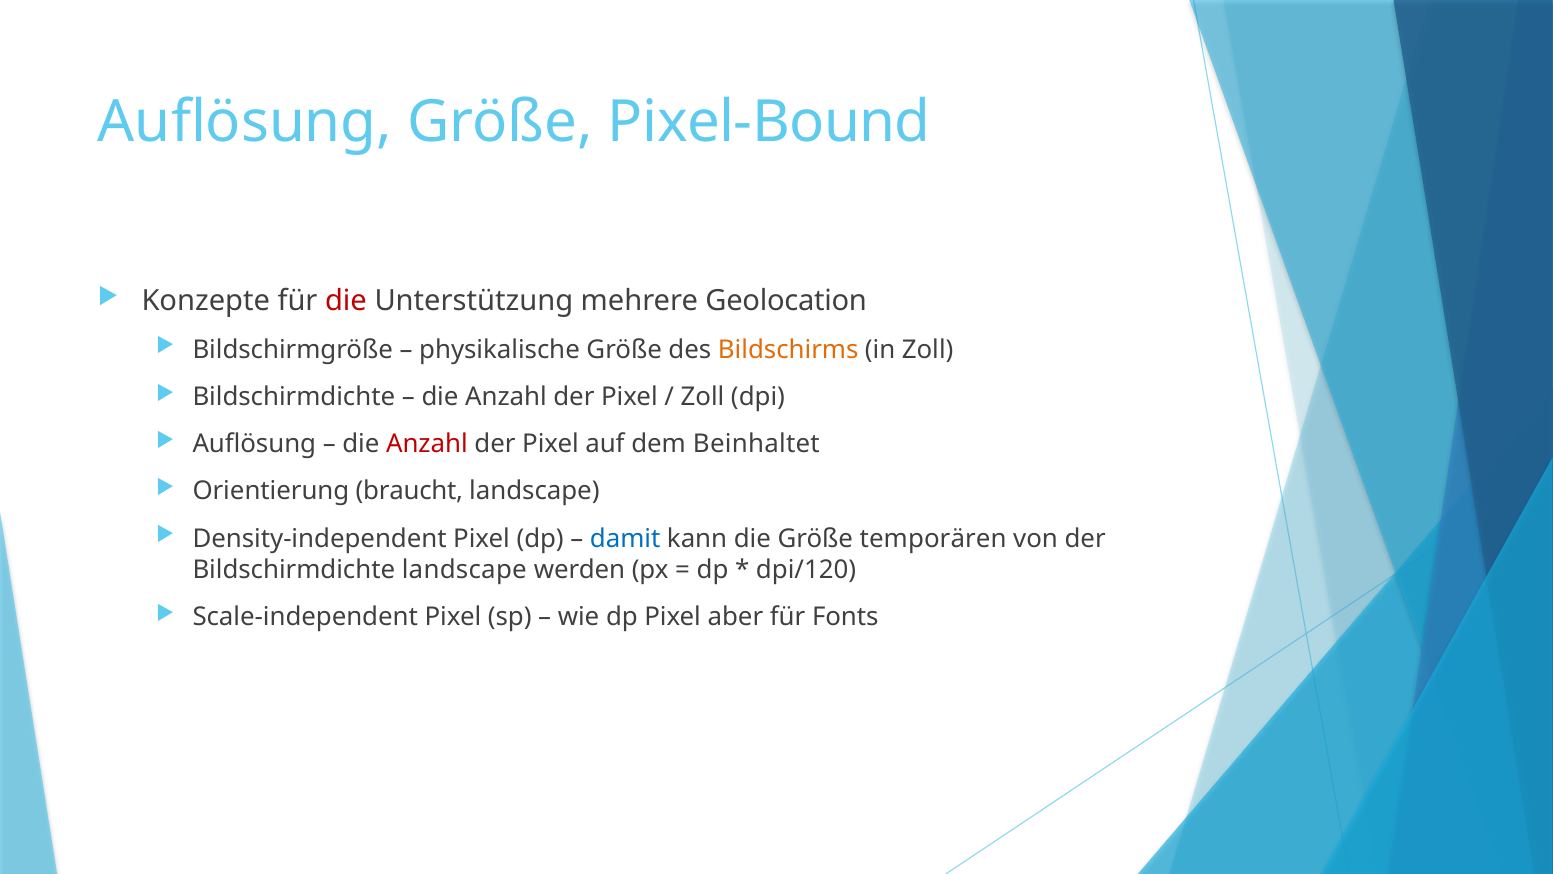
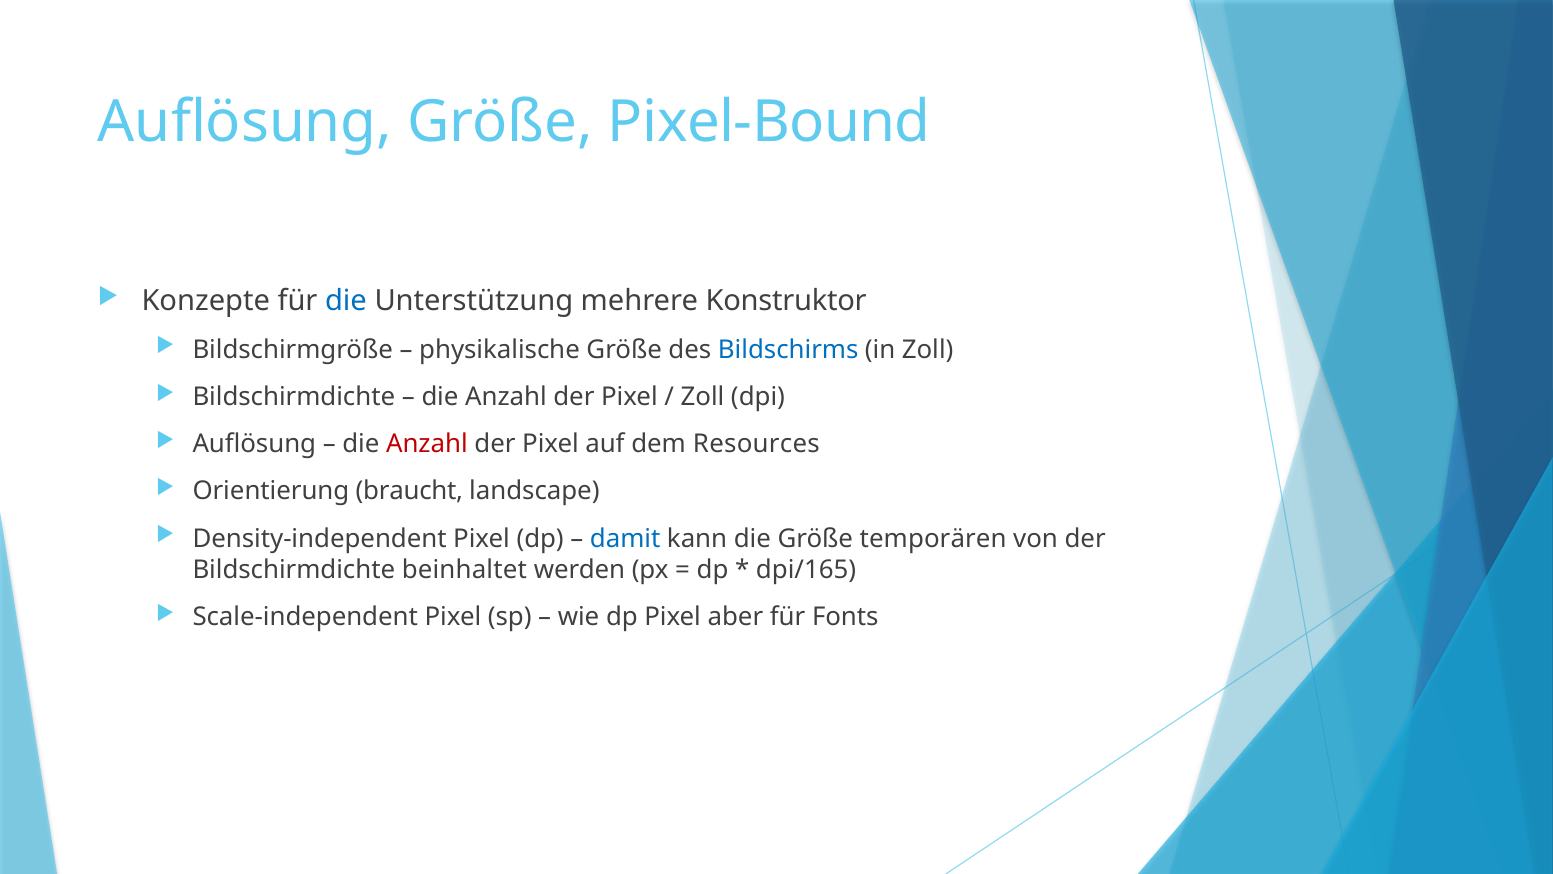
die colour: red -> blue (346, 301)
Geolocation: Geolocation -> Konstruktor (786, 301)
Bildschirms colour: orange -> blue (788, 350)
Beinhaltet: Beinhaltet -> Resources (756, 444)
Bildschirmdichte landscape: landscape -> beinhaltet (464, 569)
dpi/120: dpi/120 -> dpi/165 (806, 569)
